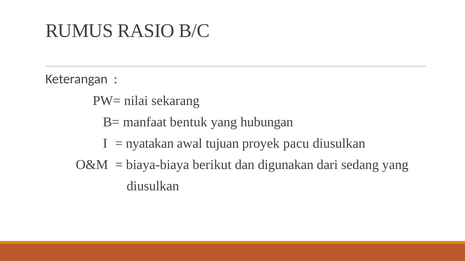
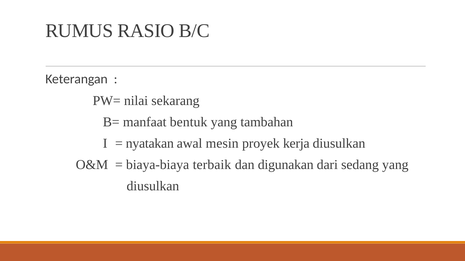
hubungan: hubungan -> tambahan (267, 122)
tujuan: tujuan -> mesin (222, 144)
pacu: pacu -> kerja (296, 144)
berikut: berikut -> terbaik (212, 165)
